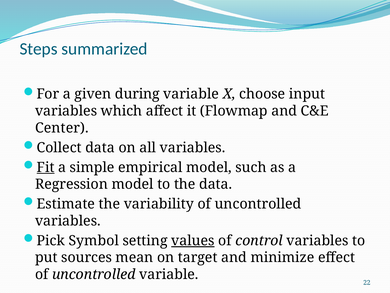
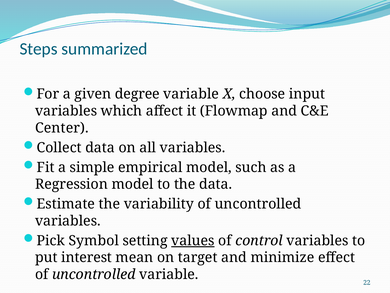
during: during -> degree (137, 94)
Fit underline: present -> none (46, 167)
sources: sources -> interest (87, 257)
